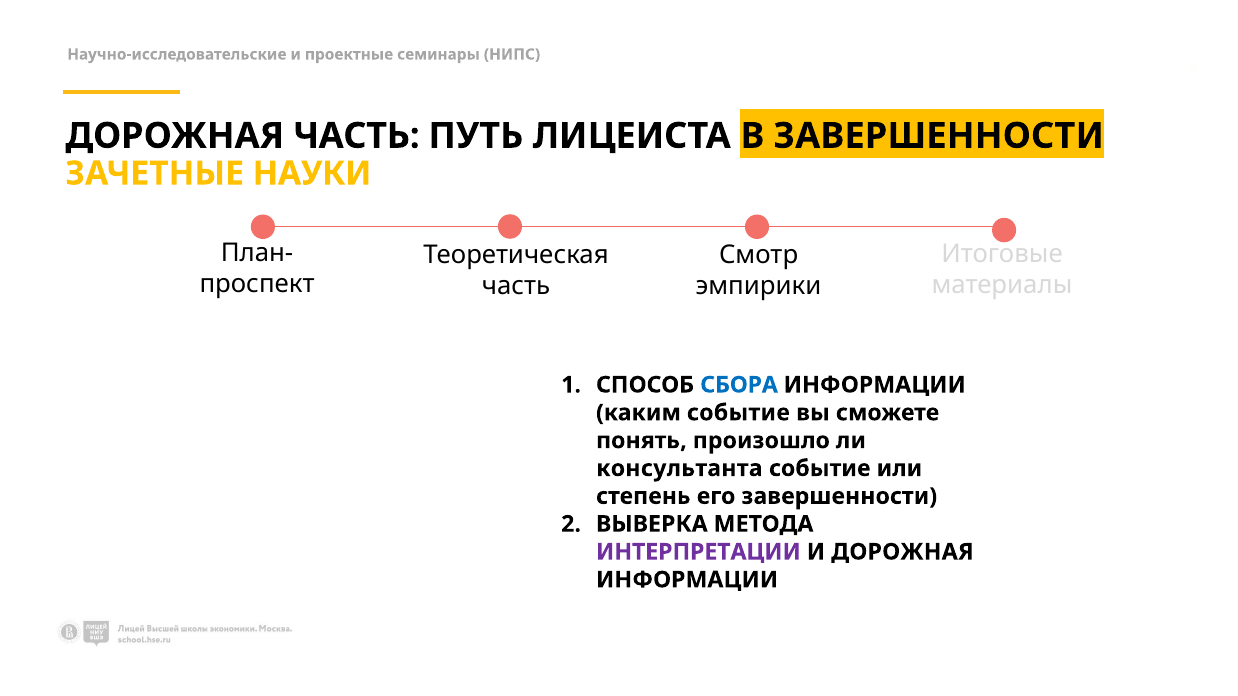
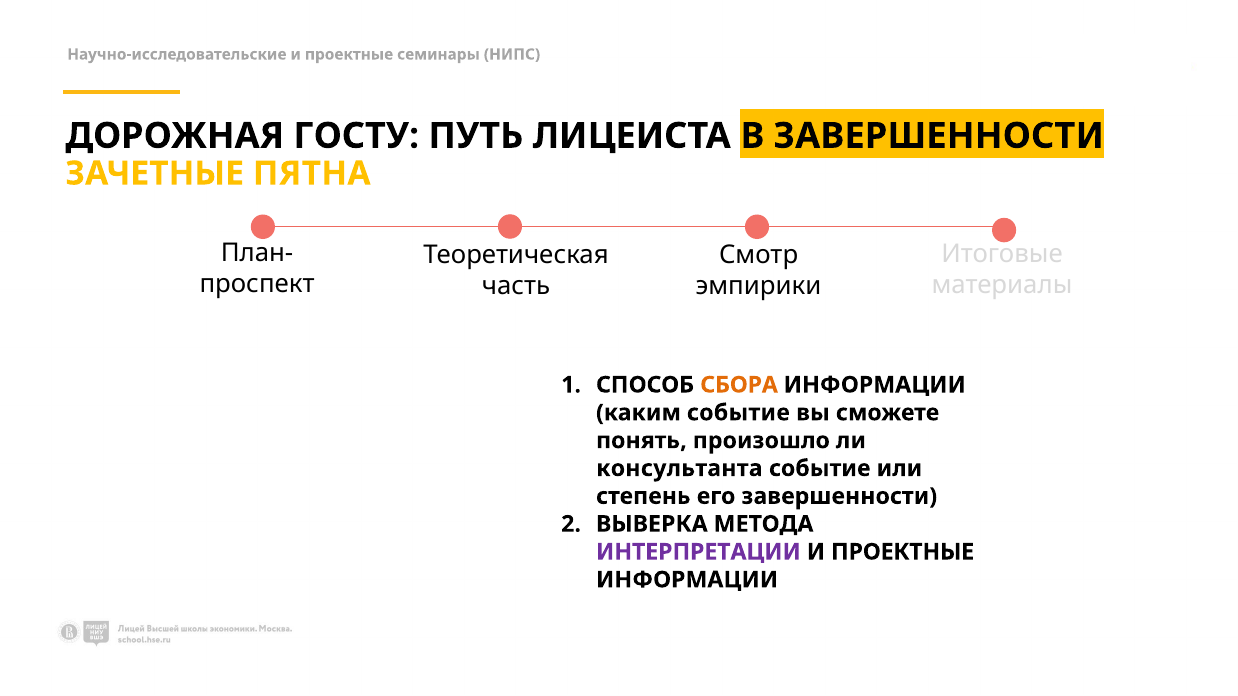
ДОРОЖНАЯ ЧАСТЬ: ЧАСТЬ -> ГОСТУ (356, 136)
НАУКИ: НАУКИ -> ПЯТНА (312, 174)
СБОРА colour: blue -> orange (739, 385)
ДОРОЖНАЯ: ДОРОЖНАЯ -> ПРОЕКТНЫЕ (903, 552)
